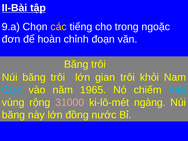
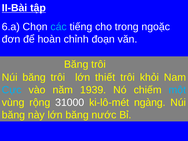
9.a: 9.a -> 6.a (11, 27)
các colour: yellow -> light blue (59, 27)
gian: gian -> thiết (105, 77)
1965: 1965 -> 1939 (93, 90)
31000 colour: pink -> white (70, 102)
lớn đồng: đồng -> băng (77, 115)
